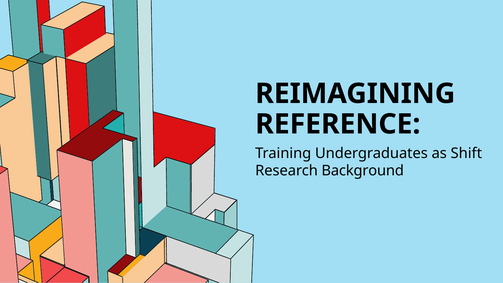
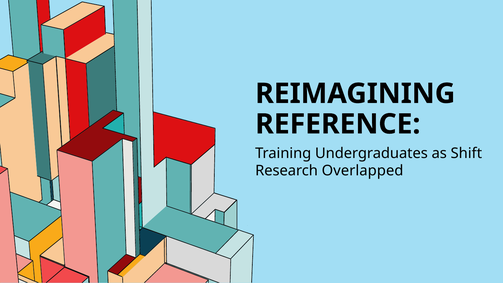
Background: Background -> Overlapped (363, 171)
